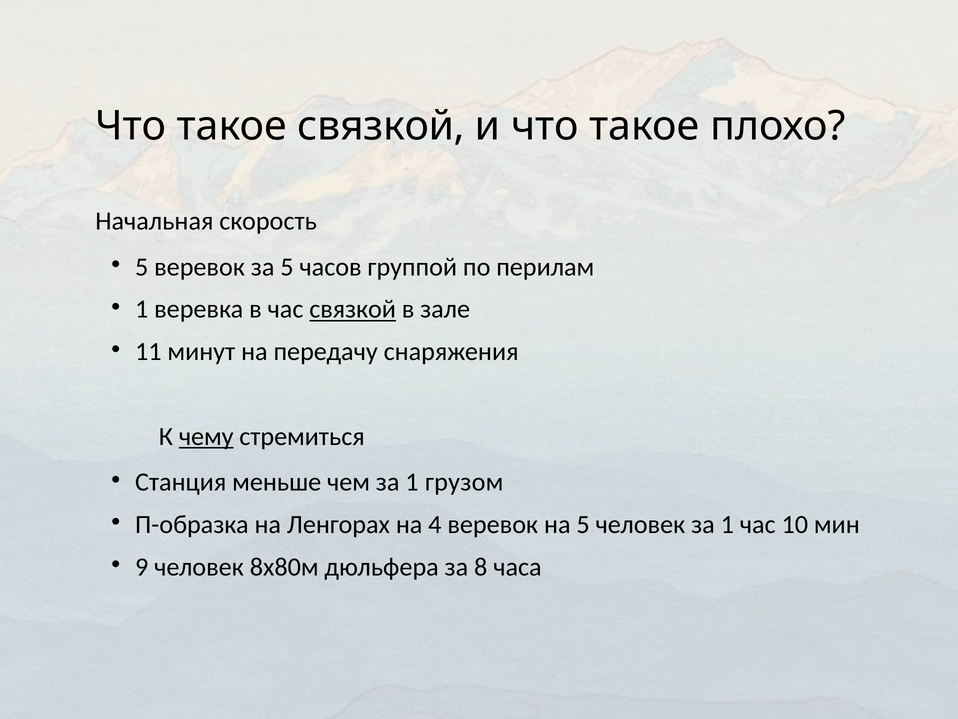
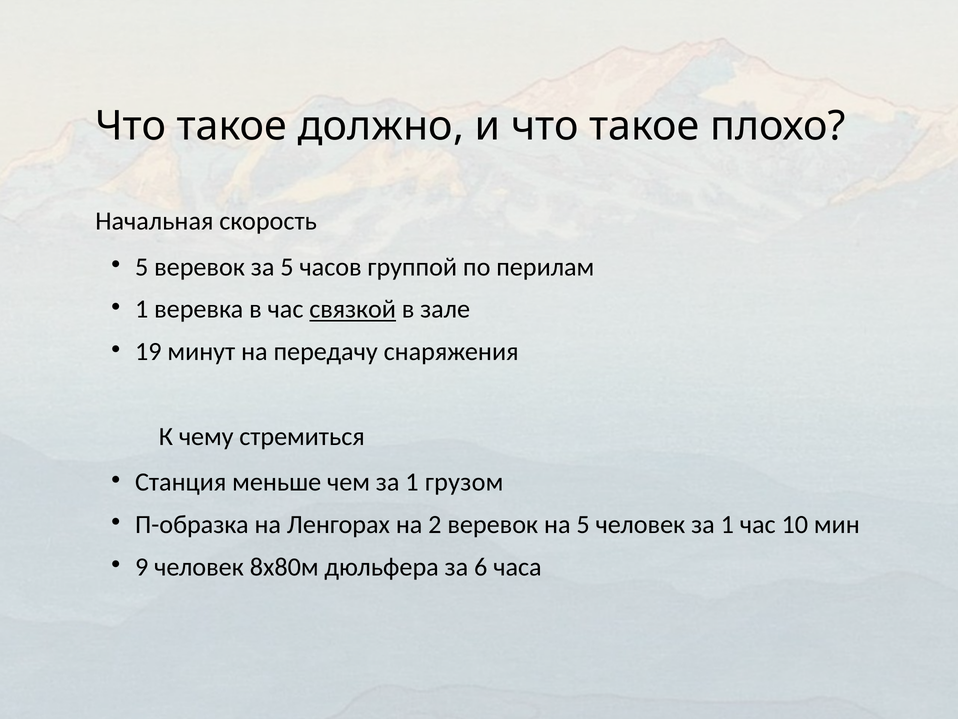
такое связкой: связкой -> должно (381, 126)
11: 11 -> 19 (148, 351)
чему underline: present -> none (206, 436)
4: 4 -> 2 (435, 524)
8: 8 -> 6 (481, 566)
